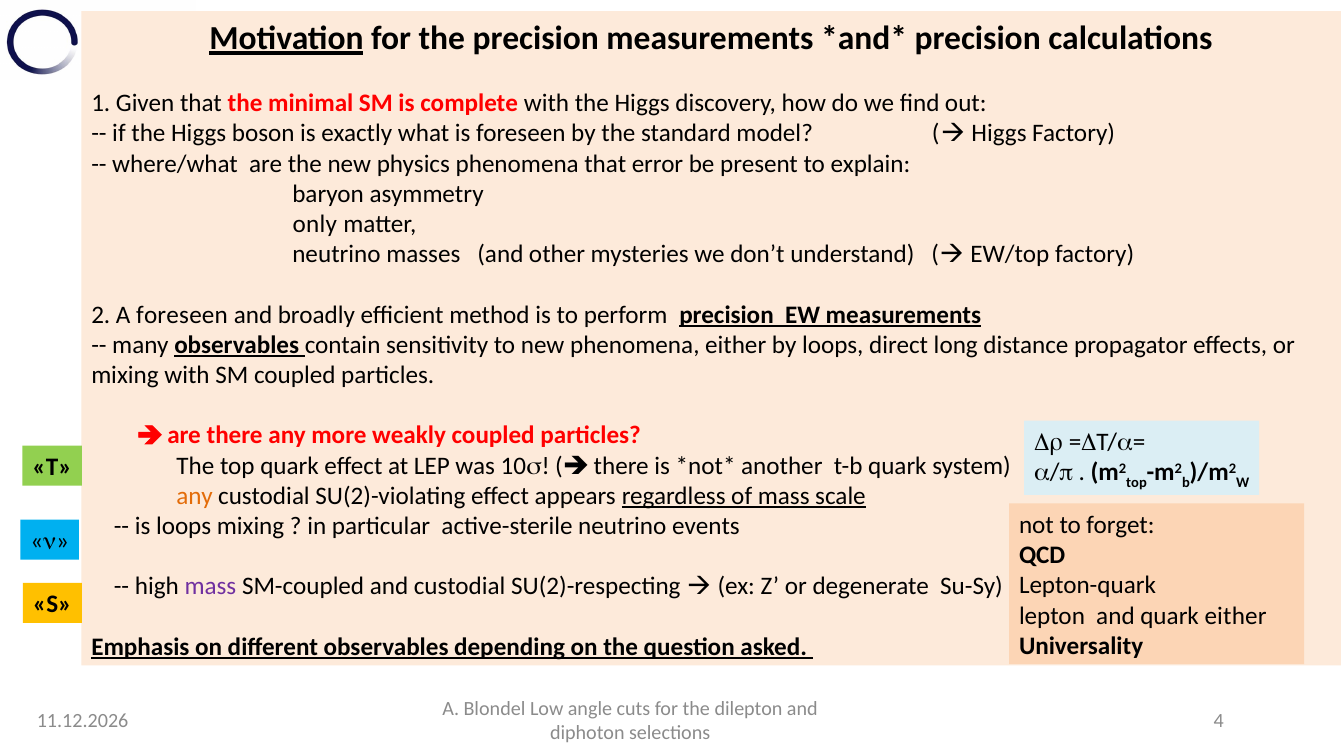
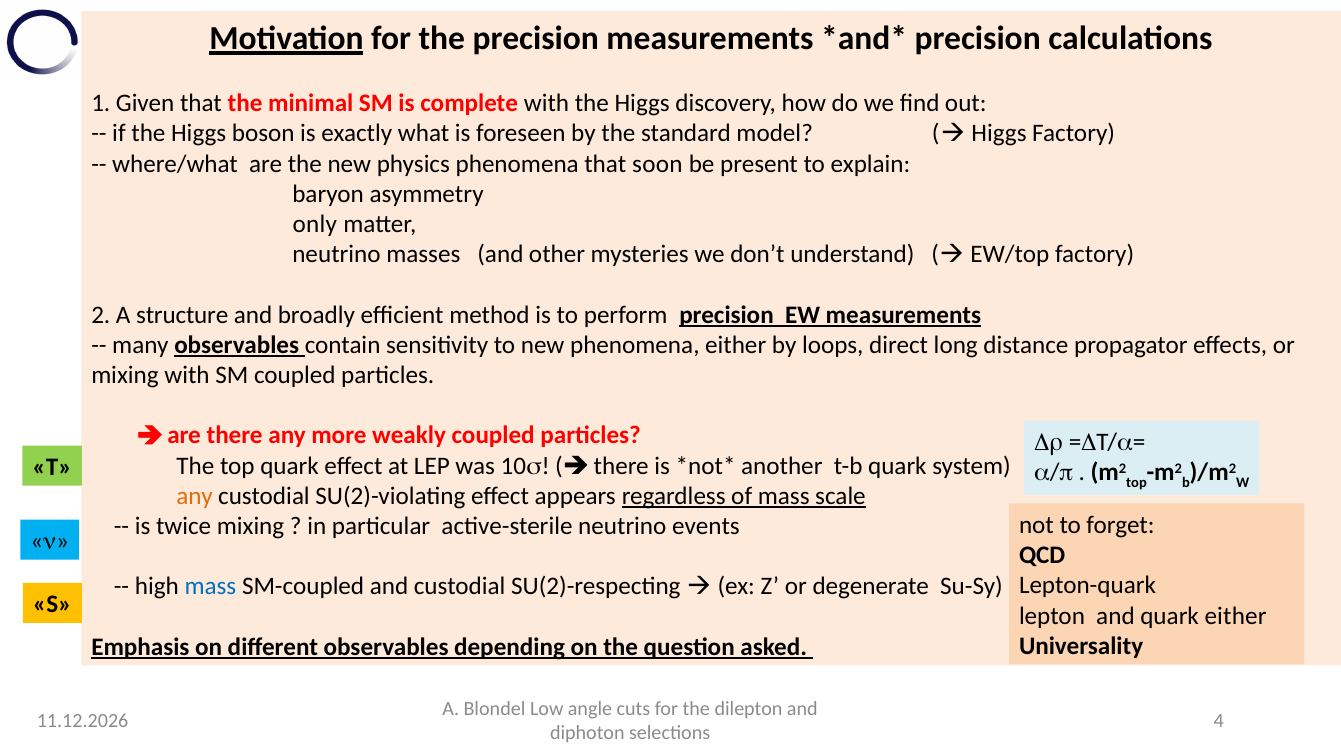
error: error -> soon (657, 164)
A foreseen: foreseen -> structure (182, 315)
is loops: loops -> twice (184, 526)
mass colour: purple -> blue (210, 586)
